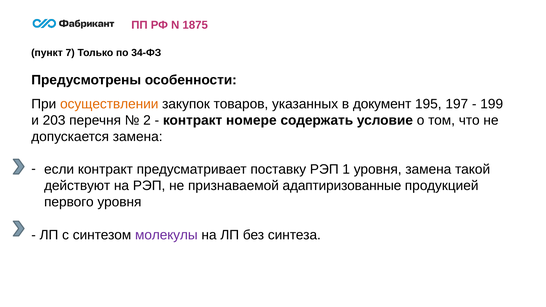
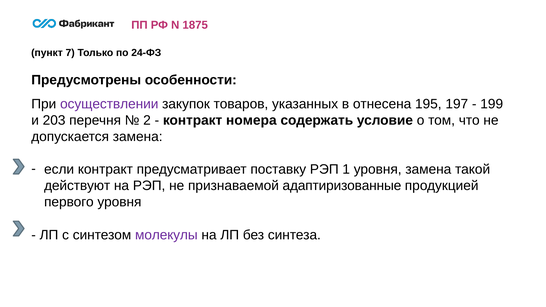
34-ФЗ: 34-ФЗ -> 24-ФЗ (146, 53)
осуществлении colour: orange -> purple (109, 104)
документ: документ -> отнесена (382, 104)
номере: номере -> номера (251, 120)
